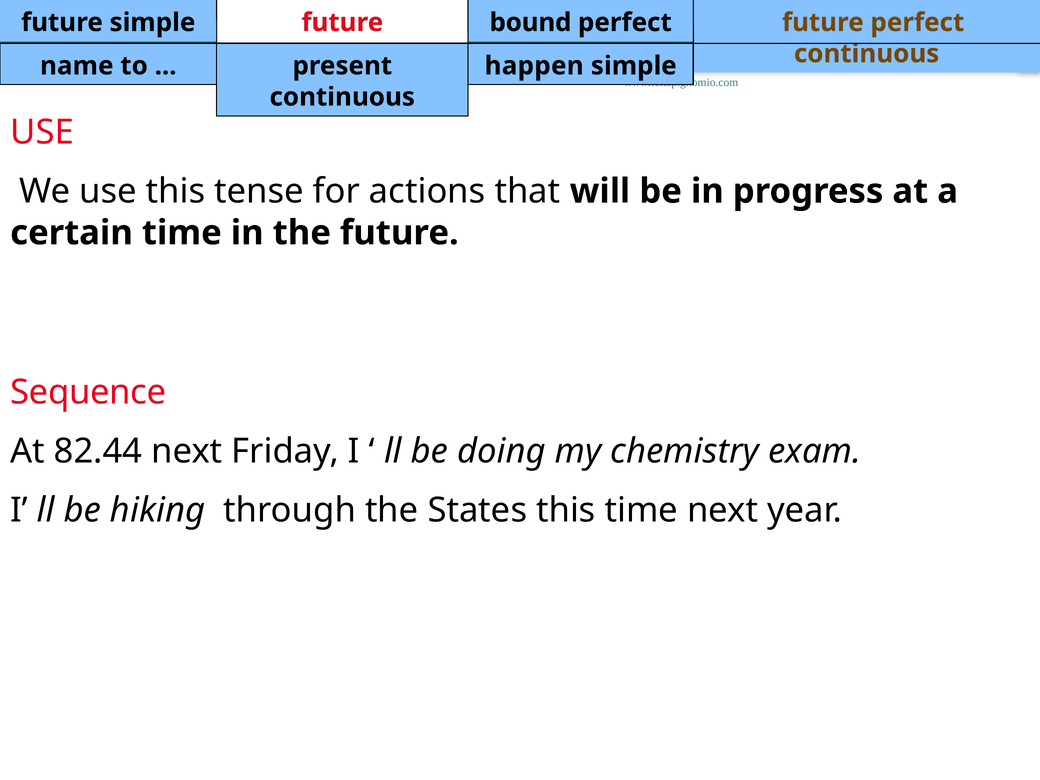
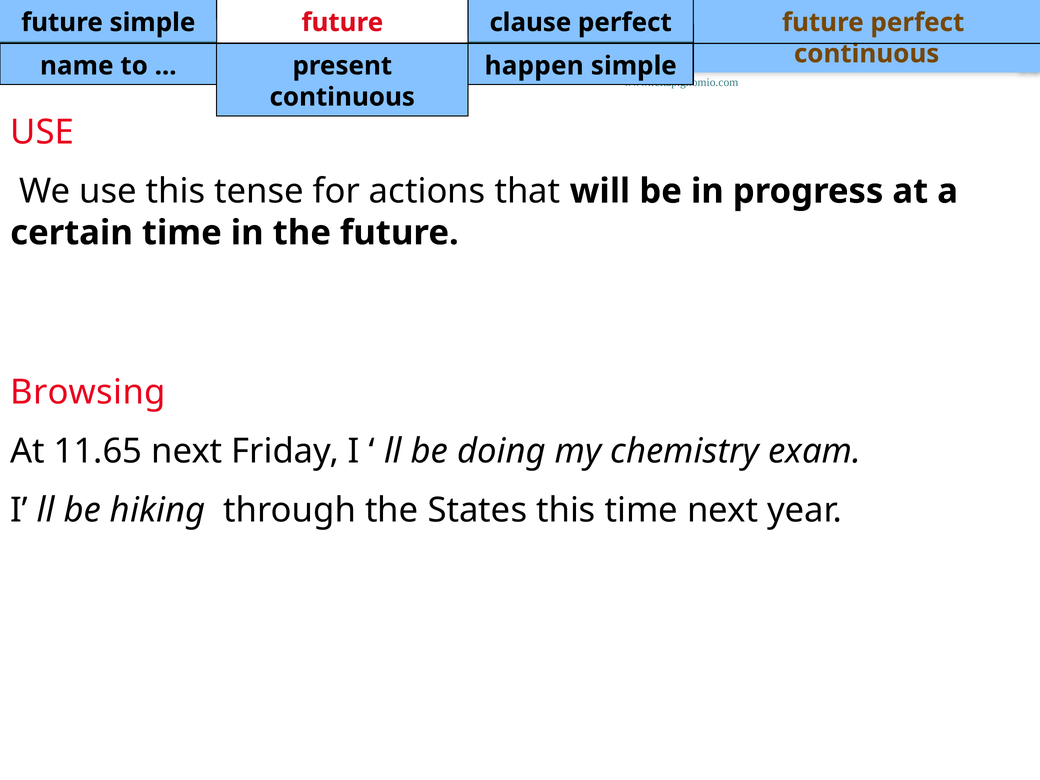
bound: bound -> clause (530, 22)
Sequence: Sequence -> Browsing (88, 392)
82.44: 82.44 -> 11.65 (98, 451)
